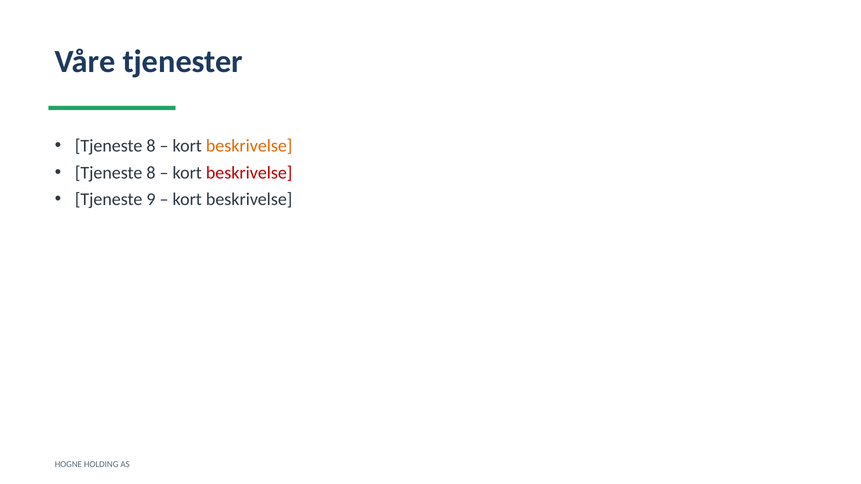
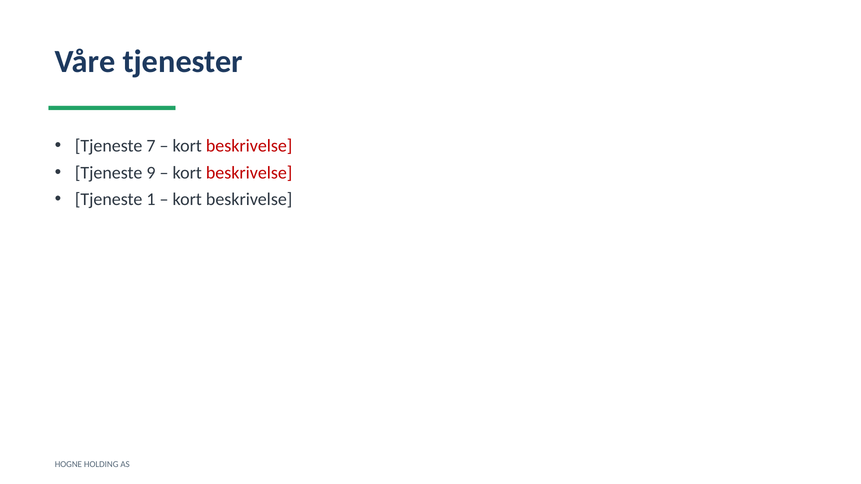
8: 8 -> 7 (151, 146)
beskrivelse colour: orange -> red (249, 146)
8: 8 -> 9 (151, 173)
9: 9 -> 1 (151, 200)
